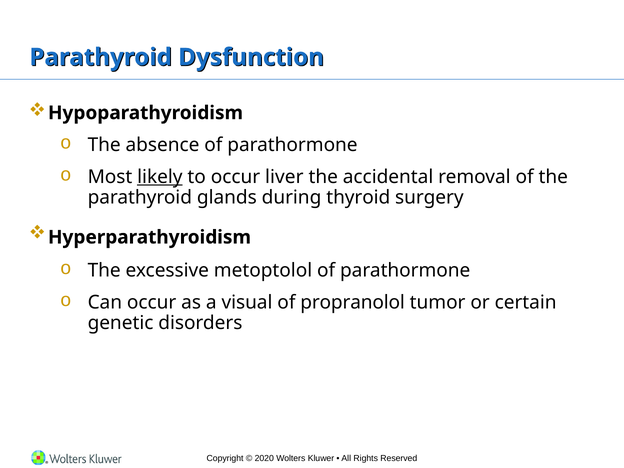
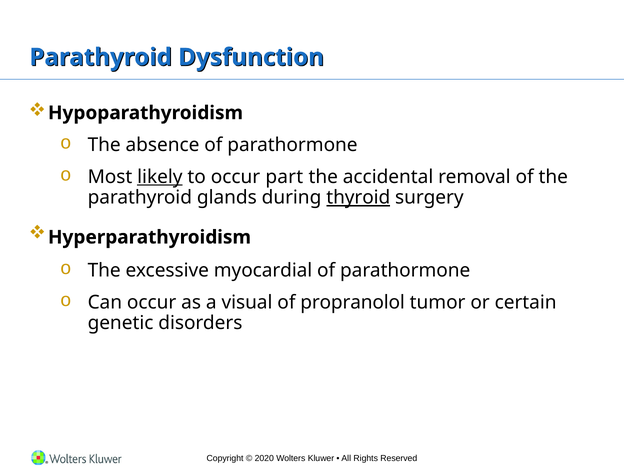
liver: liver -> part (284, 177)
thyroid underline: none -> present (358, 198)
metoptolol: metoptolol -> myocardial (263, 270)
